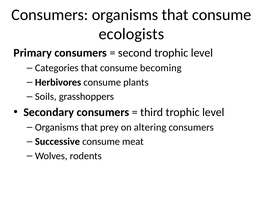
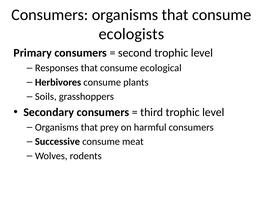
Categories: Categories -> Responses (57, 68)
becoming: becoming -> ecological (161, 68)
altering: altering -> harmful (150, 127)
